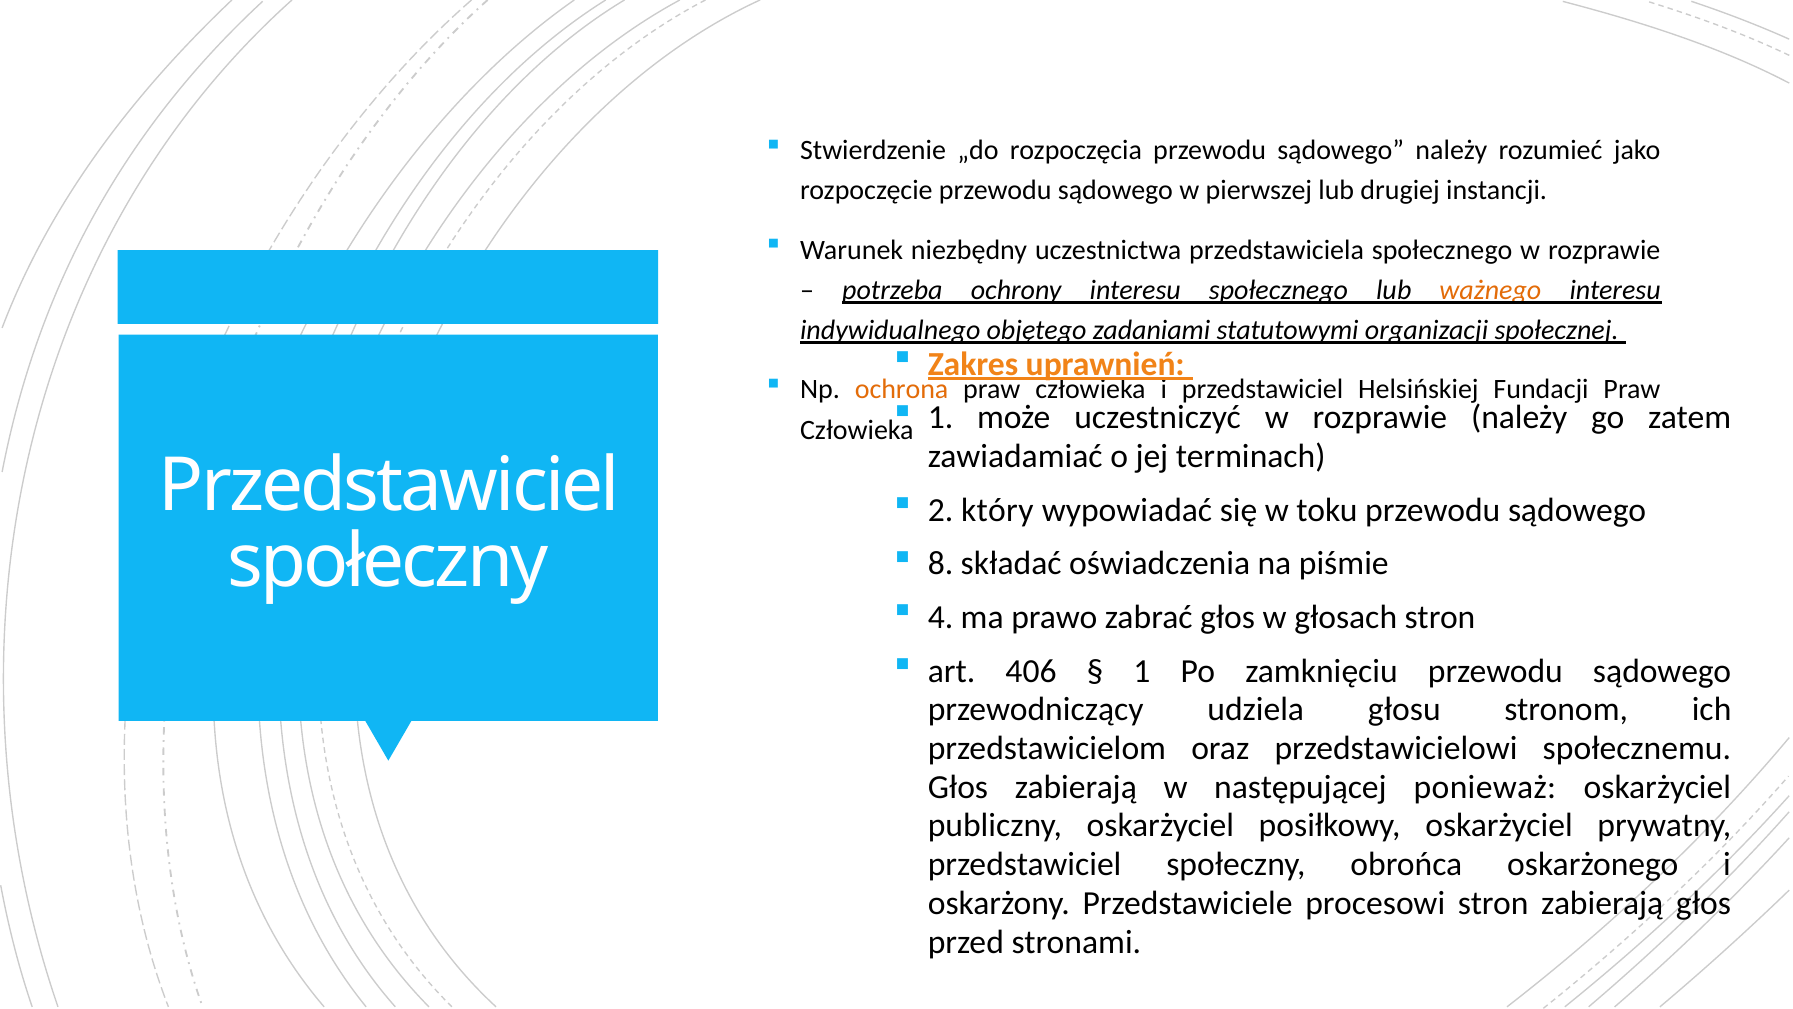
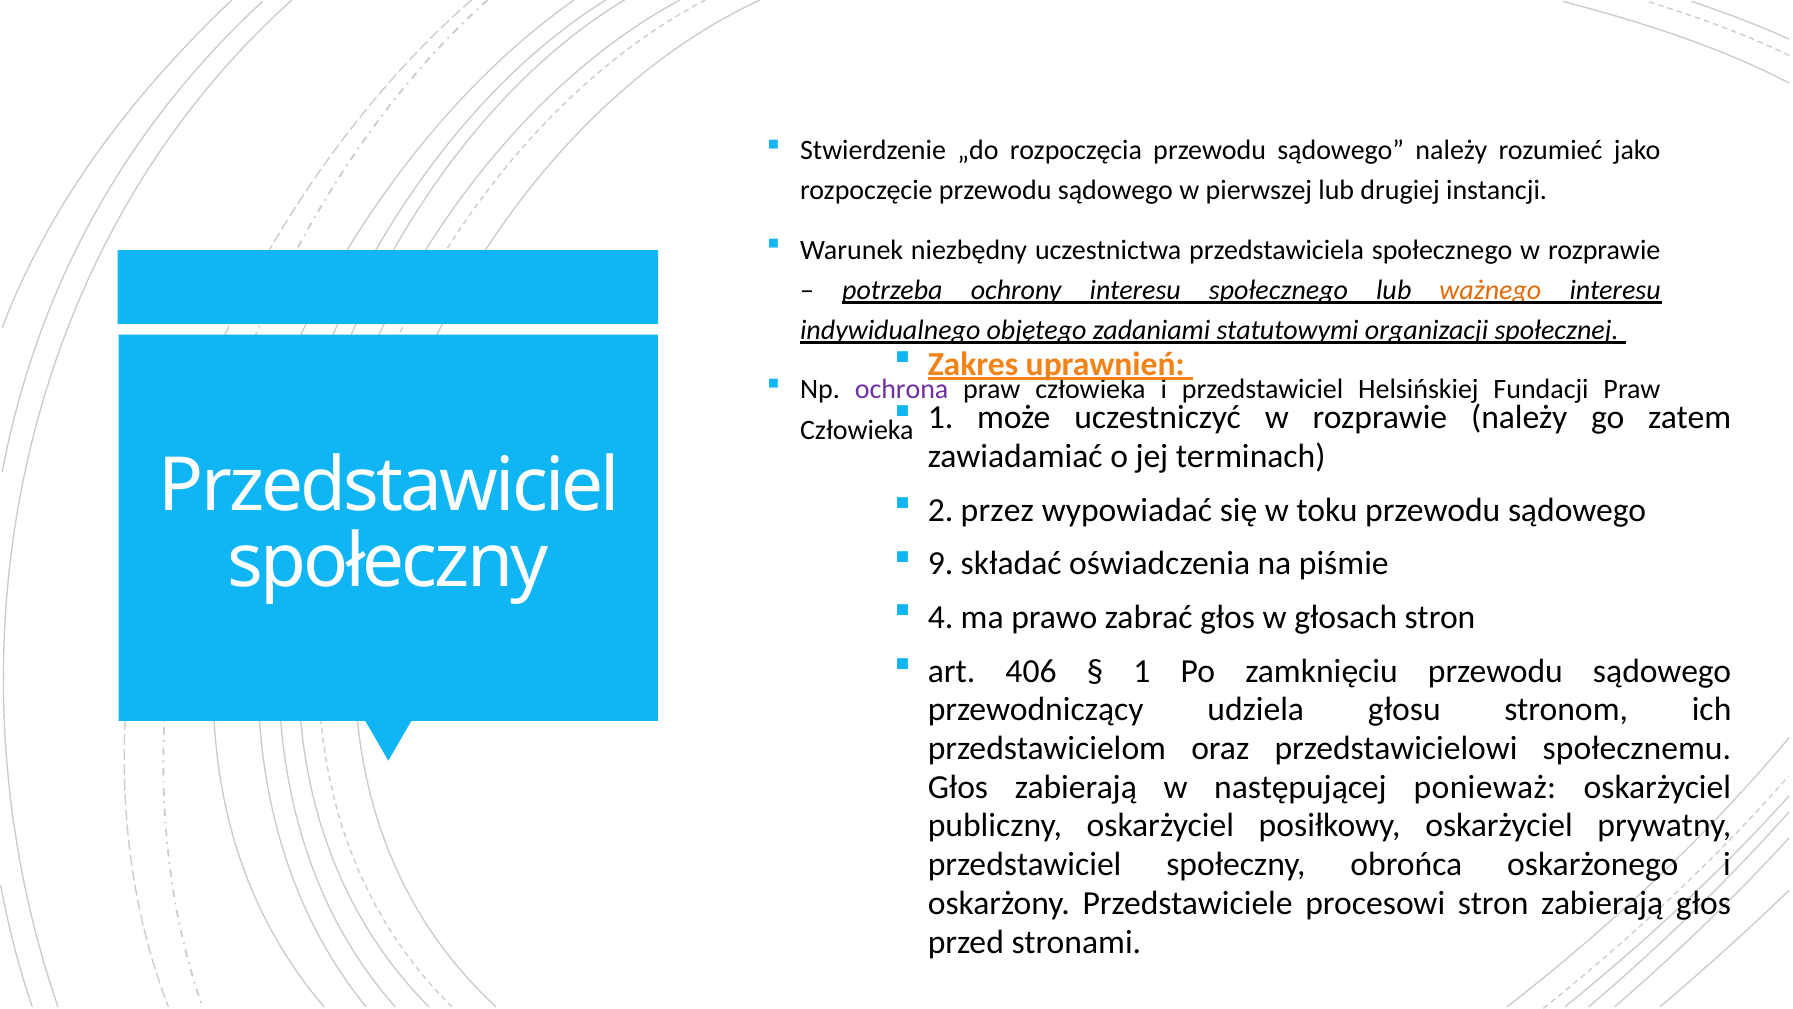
ochrona colour: orange -> purple (902, 389)
który: który -> przez (997, 510)
8: 8 -> 9 (941, 563)
